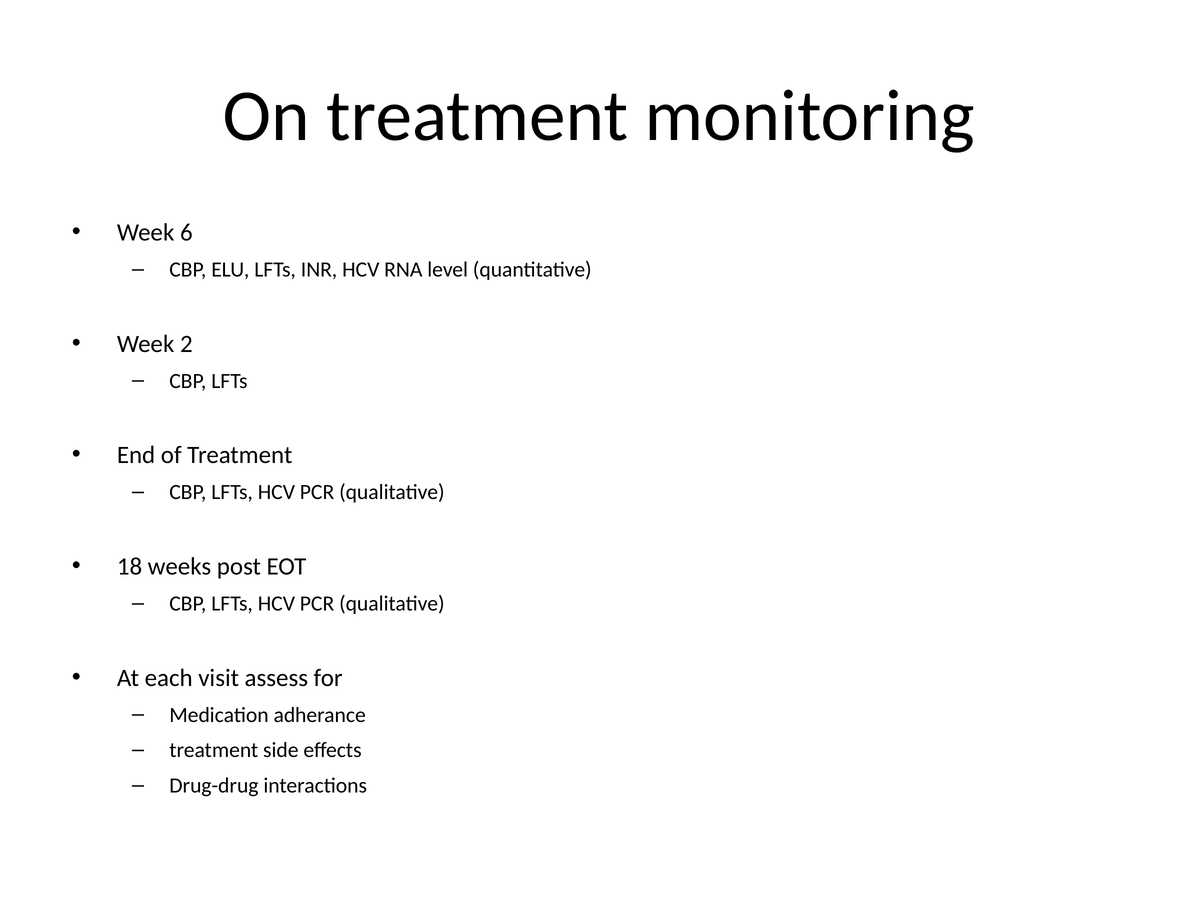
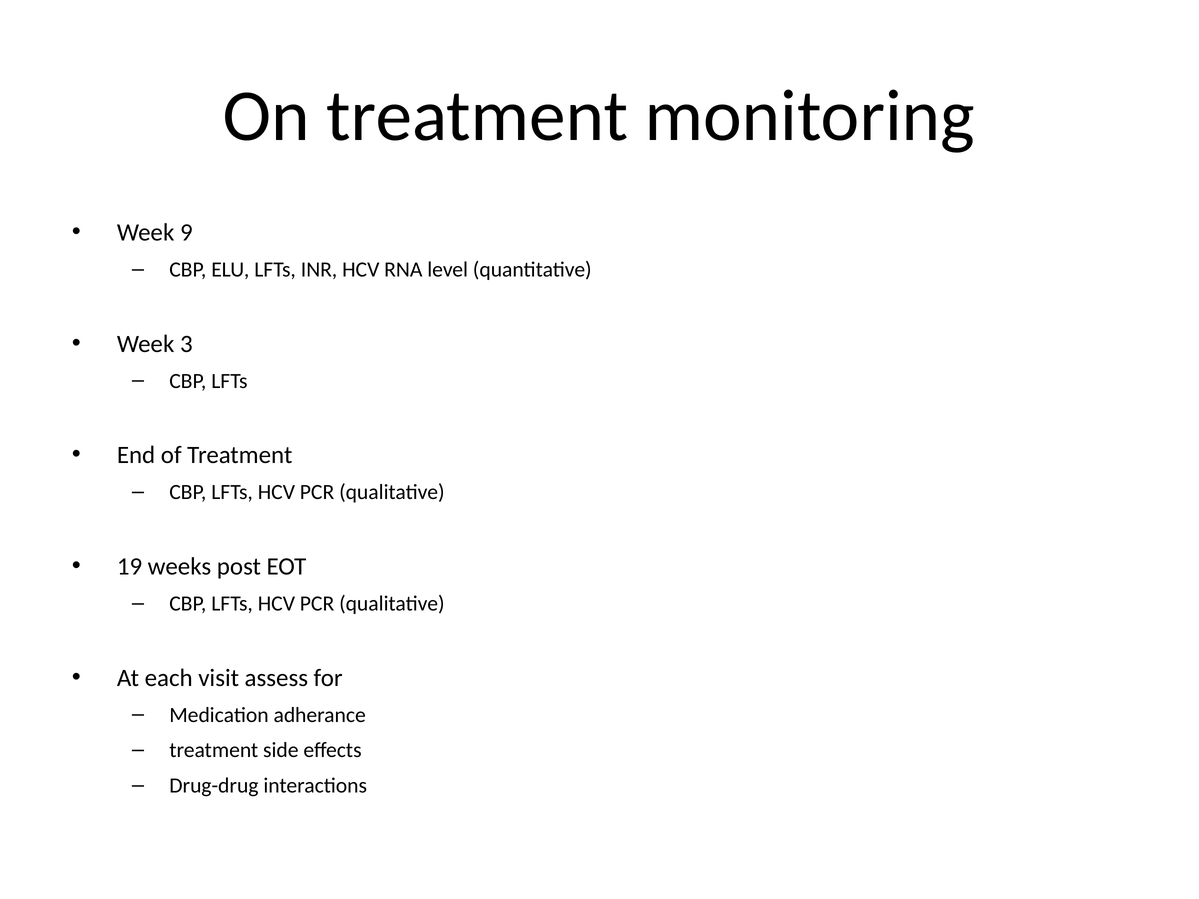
6: 6 -> 9 (186, 233)
2: 2 -> 3 (186, 344)
18: 18 -> 19 (130, 567)
